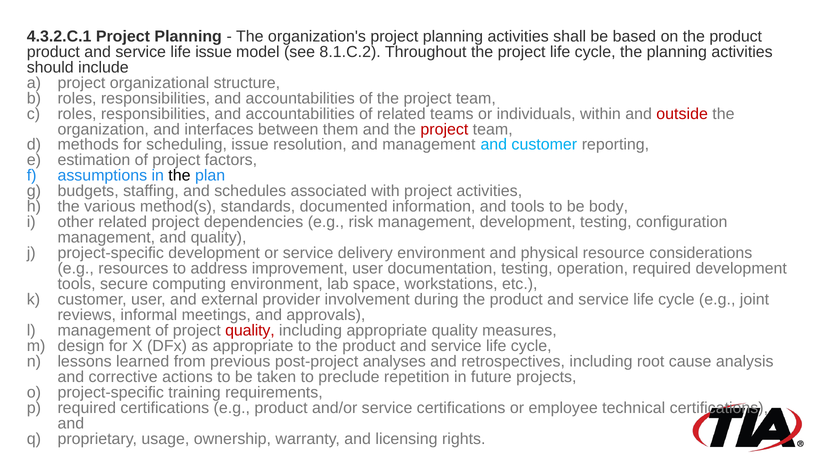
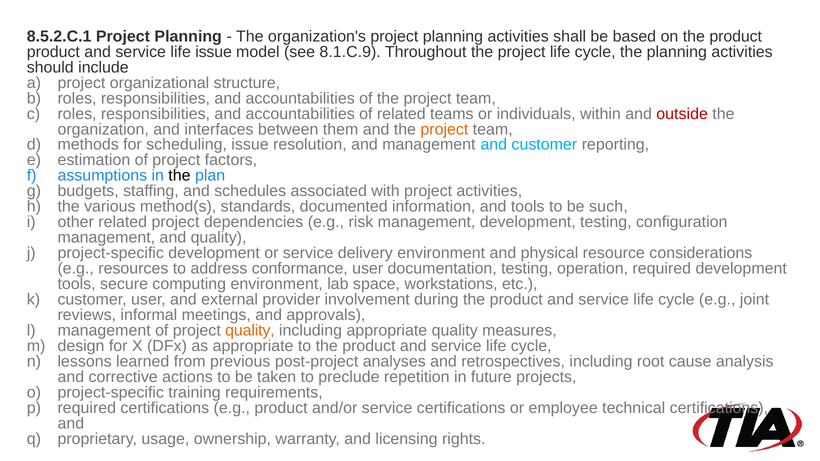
4.3.2.C.1: 4.3.2.C.1 -> 8.5.2.C.1 (59, 36)
8.1.C.2: 8.1.C.2 -> 8.1.C.9 (350, 52)
project colour: red -> orange (444, 129)
body: body -> such (608, 207)
improvement: improvement -> conformance (300, 269)
quality colour: red -> orange (250, 331)
